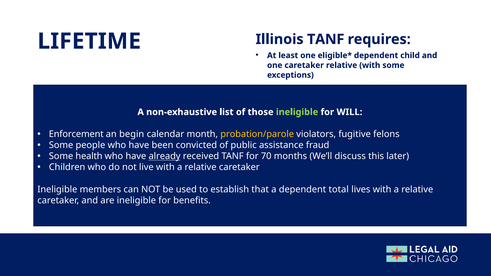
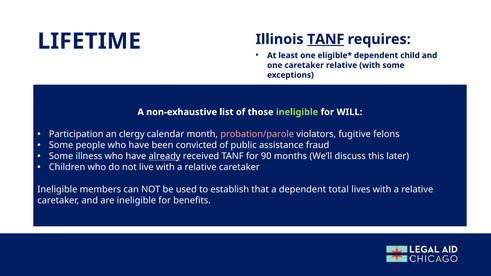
TANF underline: none -> present (326, 39)
Enforcement: Enforcement -> Participation (76, 134)
begin: begin -> clergy (132, 134)
probation/parole colour: yellow -> pink (257, 134)
health: health -> illness (89, 156)
70: 70 -> 90 (266, 156)
